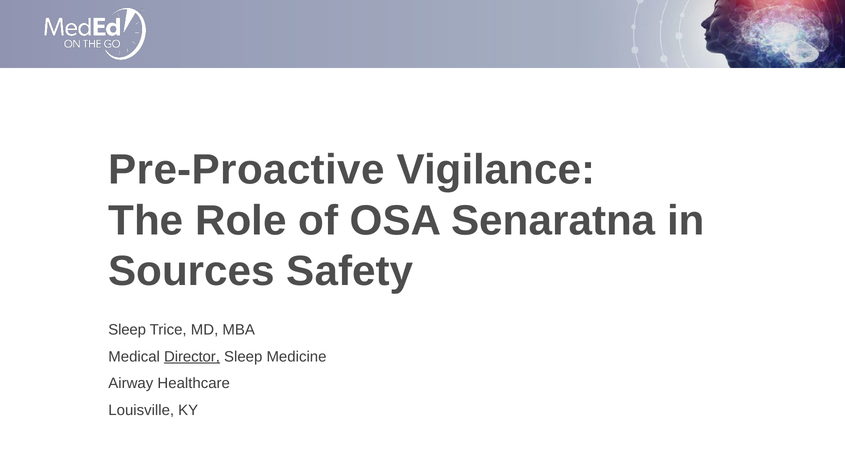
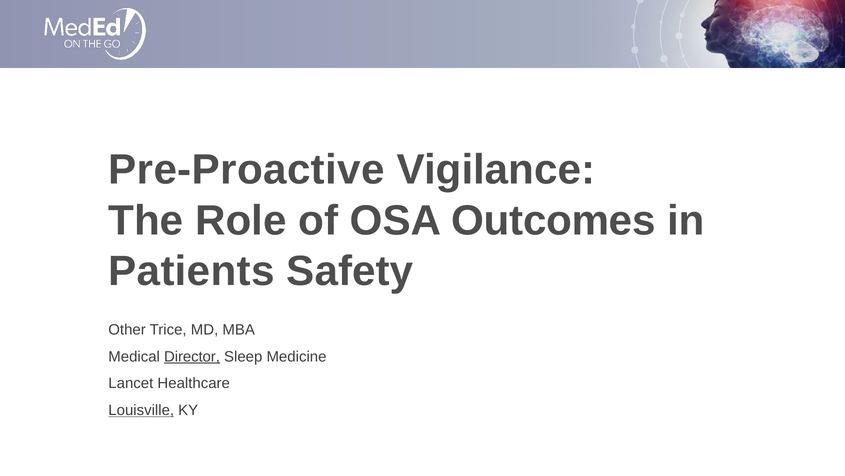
Senaratna: Senaratna -> Outcomes (553, 220)
Sources: Sources -> Patients (191, 271)
Sleep: Sleep -> Other (127, 329)
Airway: Airway -> Lancet (131, 383)
Louisville underline: none -> present (141, 410)
